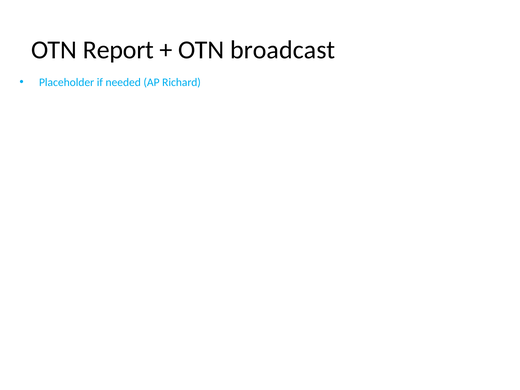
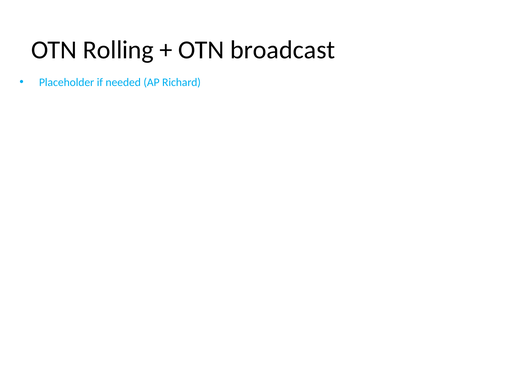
Report: Report -> Rolling (118, 50)
